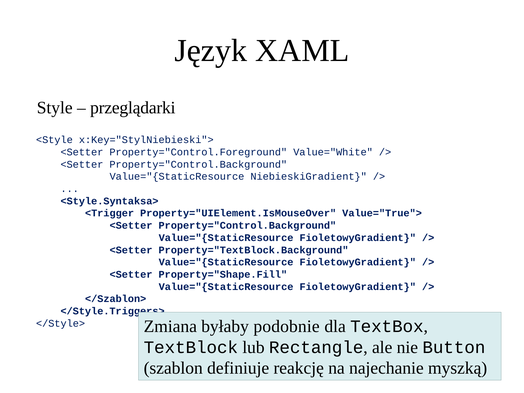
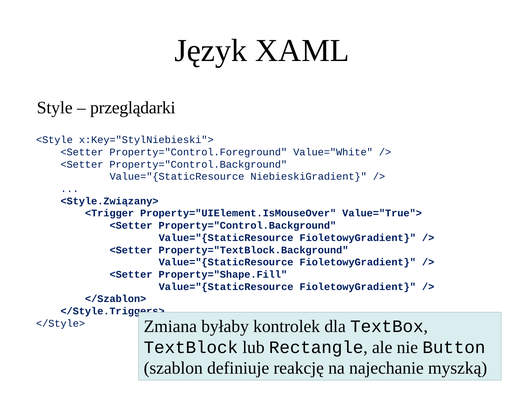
<Style.Syntaksa>: <Style.Syntaksa> -> <Style.Związany> (110, 201)
podobnie: podobnie -> kontrolek (287, 326)
